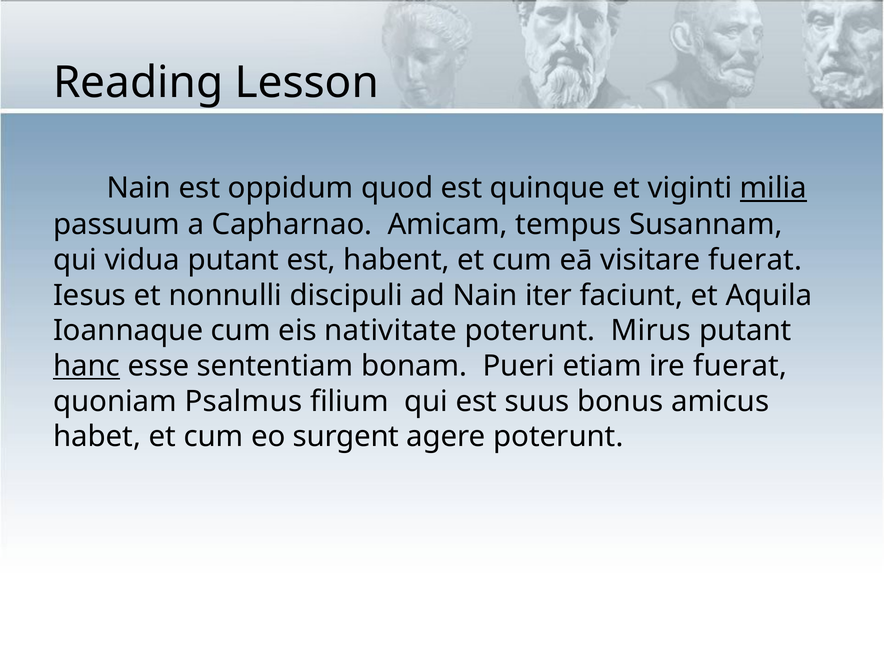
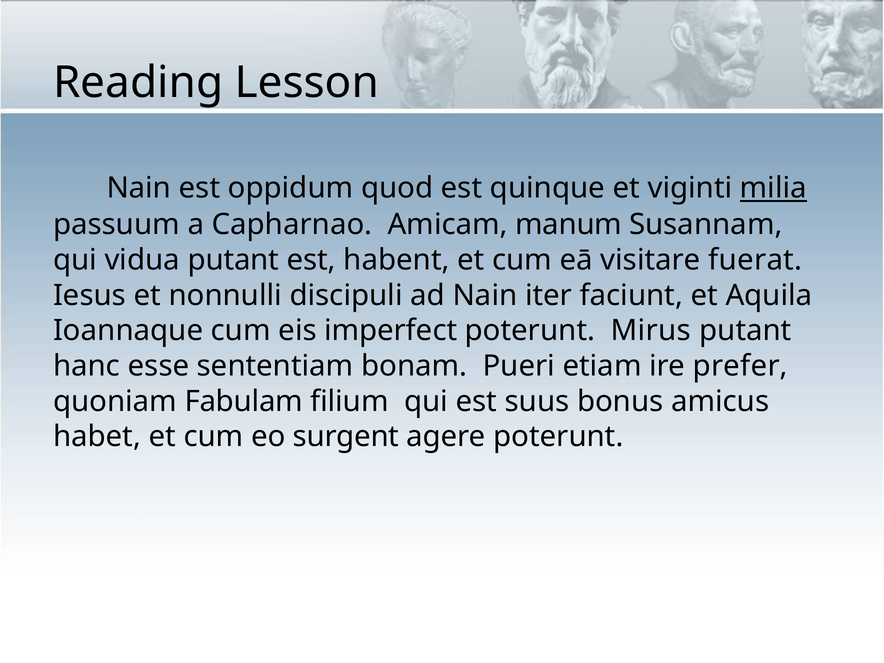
tempus: tempus -> manum (569, 225)
nativitate: nativitate -> imperfect (391, 331)
hanc underline: present -> none (87, 366)
ire fuerat: fuerat -> prefer (740, 366)
Psalmus: Psalmus -> Fabulam (244, 401)
